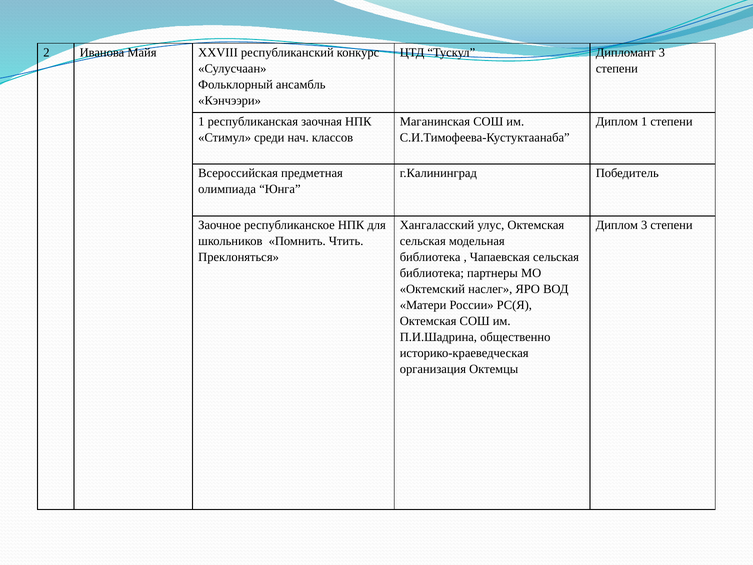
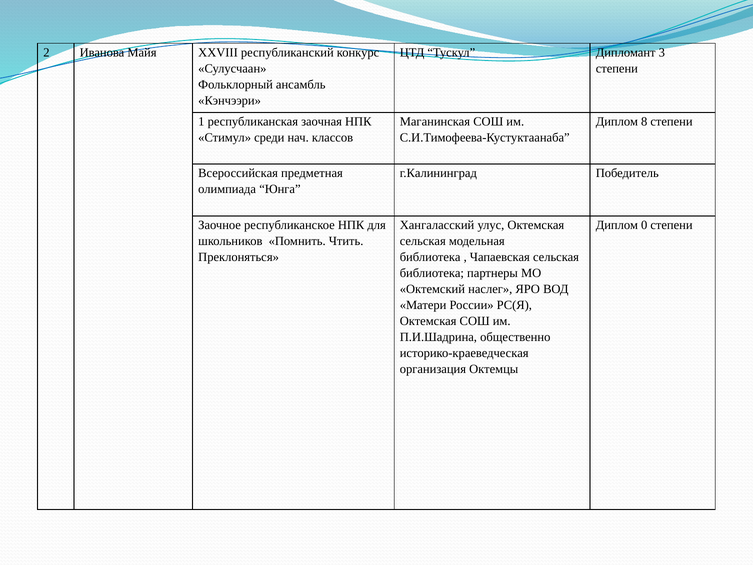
Диплом 1: 1 -> 8 (644, 121)
Диплом 3: 3 -> 0 (644, 225)
